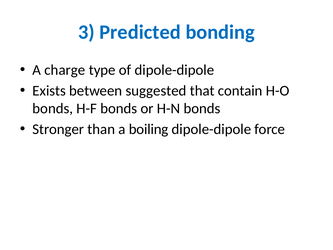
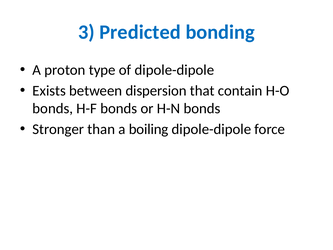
charge: charge -> proton (65, 70)
suggested: suggested -> dispersion (156, 91)
